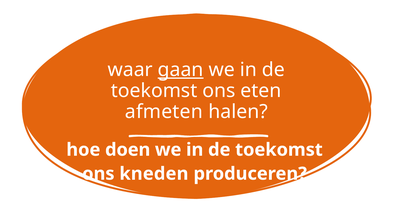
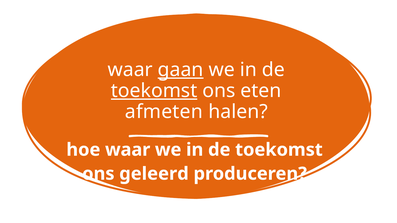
toekomst underline: none -> present (154, 91)
hoe doen: doen -> waar (128, 150)
kneden: kneden -> geleerd (154, 174)
